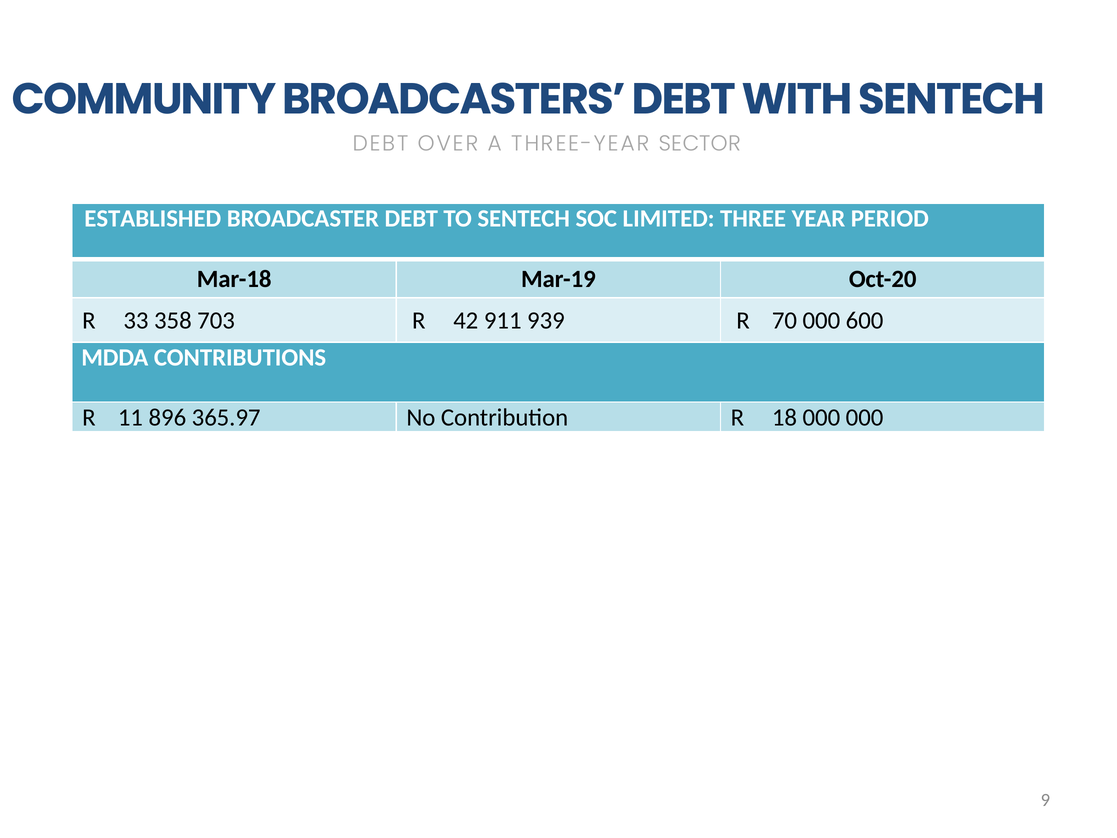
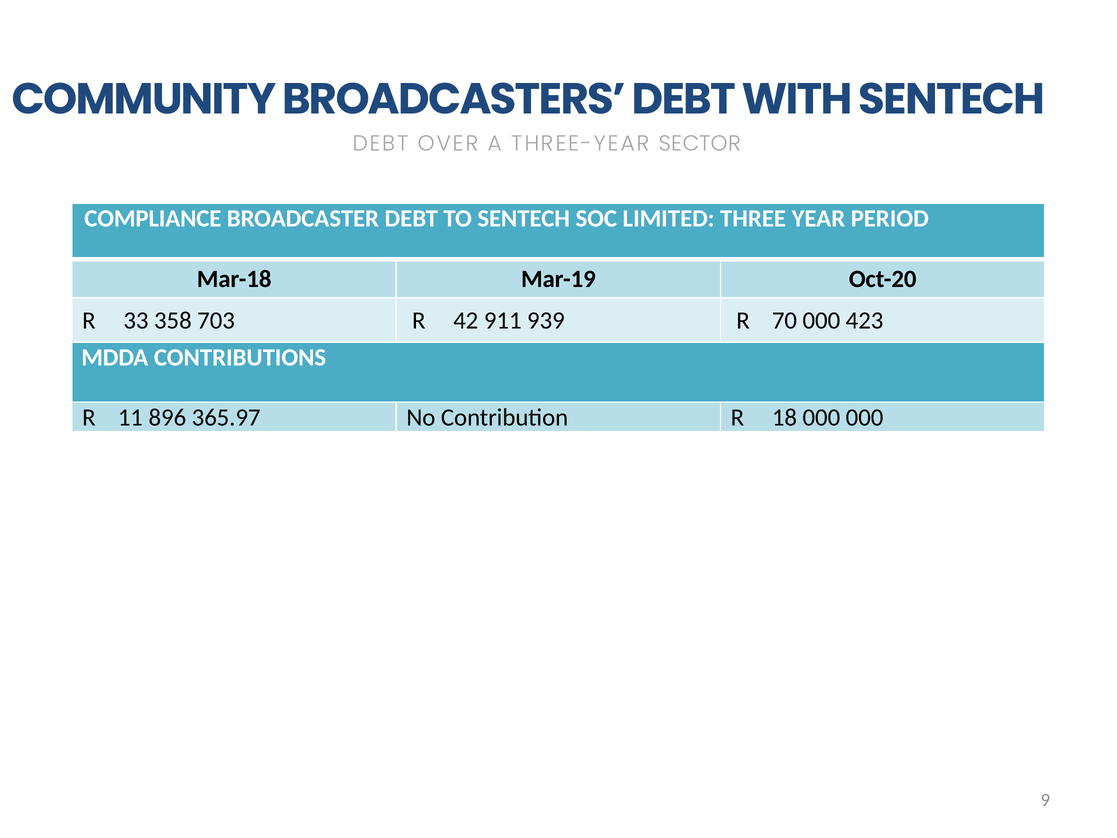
ESTABLISHED: ESTABLISHED -> COMPLIANCE (153, 219)
600: 600 -> 423 (865, 320)
